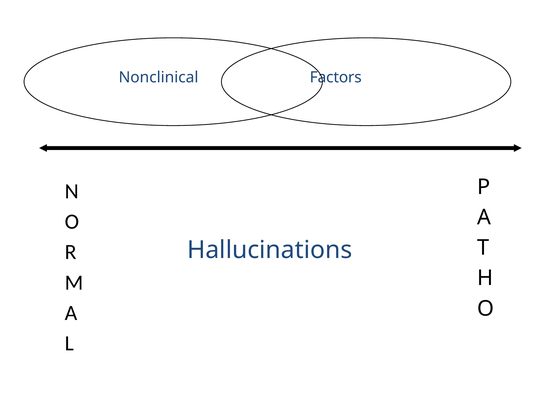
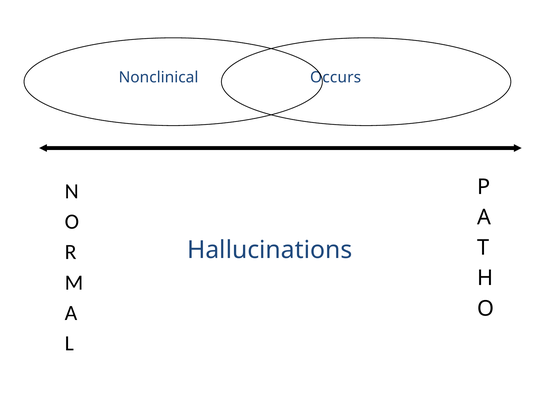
Factors: Factors -> Occurs (336, 77)
